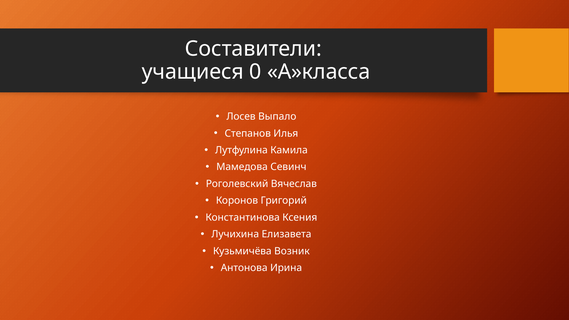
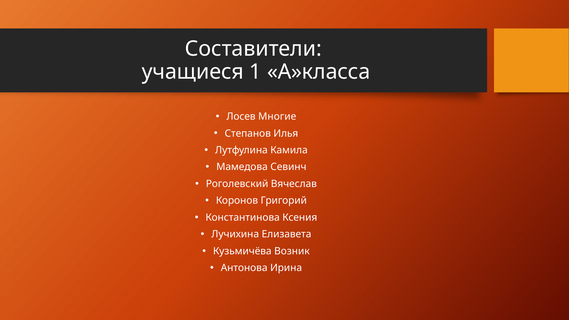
0: 0 -> 1 (255, 72)
Выпало: Выпало -> Многие (277, 117)
